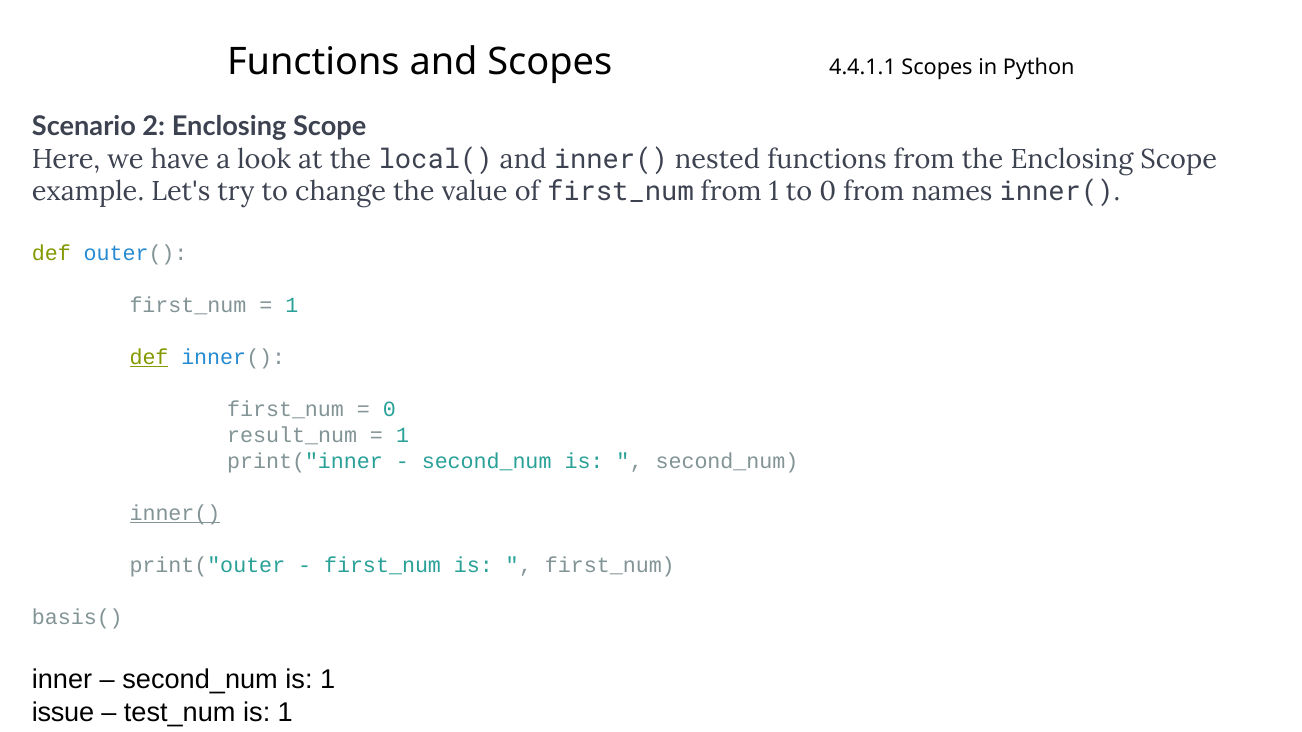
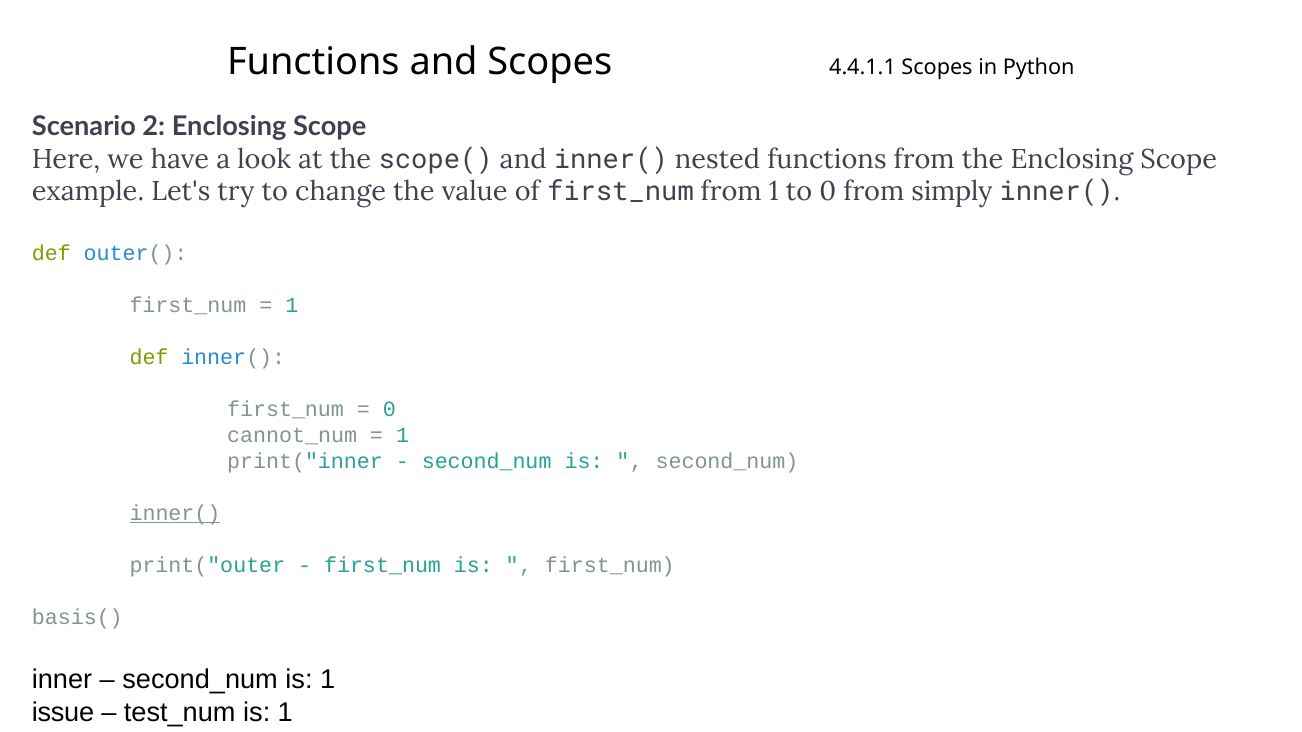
local(: local( -> scope( (436, 159)
names: names -> simply (952, 192)
def underline: present -> none (149, 357)
result_num: result_num -> cannot_num (292, 435)
